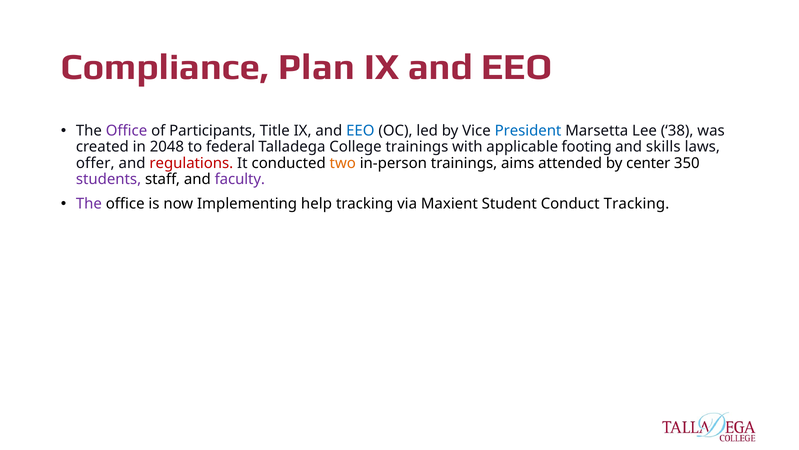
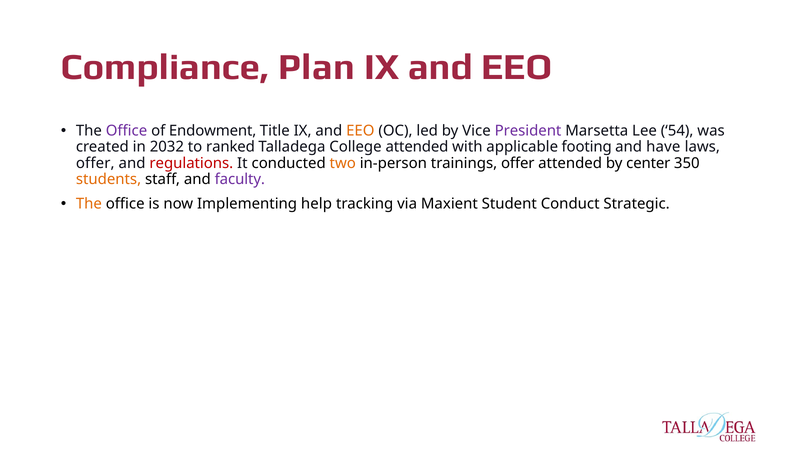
Participants: Participants -> Endowment (213, 131)
EEO colour: blue -> orange (360, 131)
President colour: blue -> purple (528, 131)
38: 38 -> 54 (677, 131)
2048: 2048 -> 2032 (167, 147)
federal: federal -> ranked (231, 147)
College trainings: trainings -> attended (417, 147)
skills: skills -> have (663, 147)
trainings aims: aims -> offer (518, 163)
students colour: purple -> orange (109, 179)
The colour: purple -> orange (89, 204)
Conduct Tracking: Tracking -> Strategic (637, 204)
